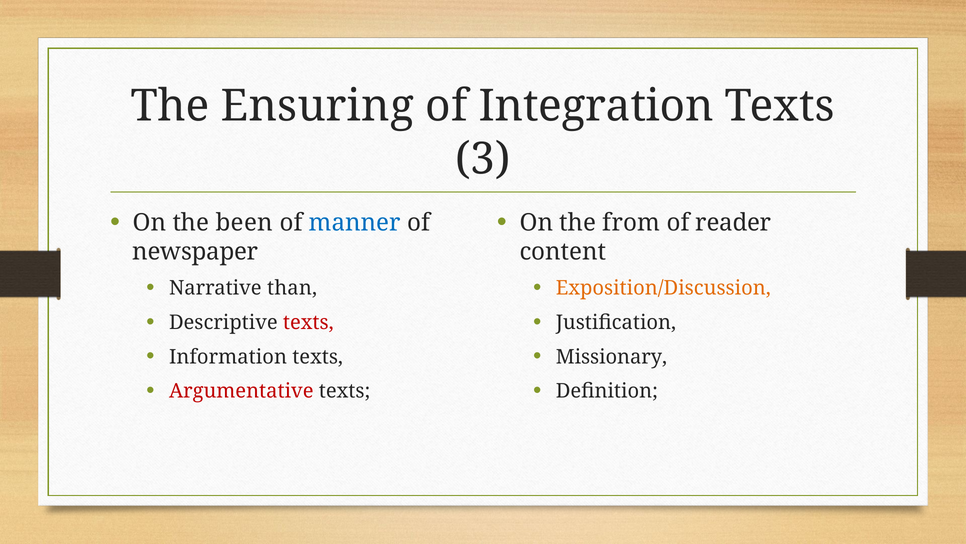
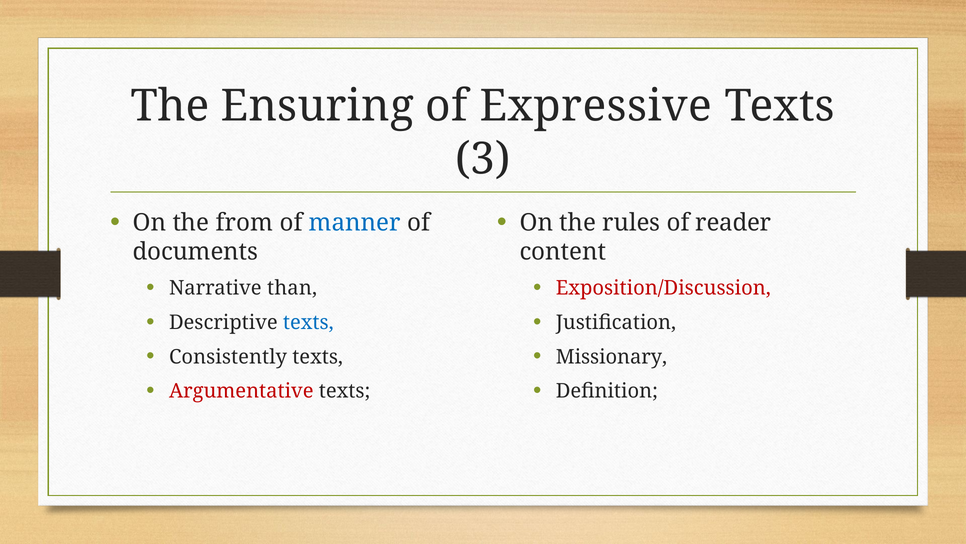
Integration: Integration -> Expressive (596, 106)
been: been -> from (244, 223)
from: from -> rules (631, 223)
newspaper: newspaper -> documents (195, 252)
Exposition/Discussion colour: orange -> red (663, 288)
texts colour: red -> blue (308, 322)
Information: Information -> Consistently (228, 356)
